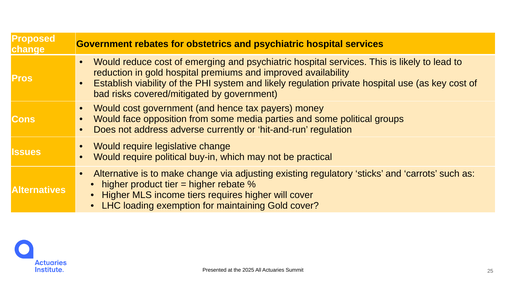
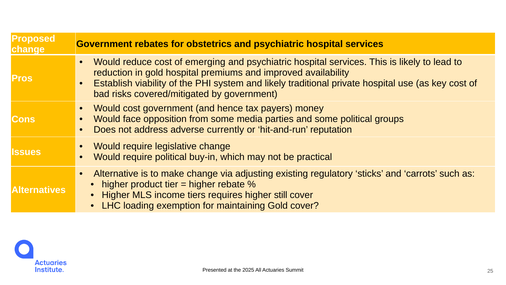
likely regulation: regulation -> traditional (309, 83)
hit-and-run regulation: regulation -> reputation (331, 130)
will: will -> still (281, 195)
